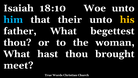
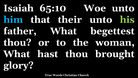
18:10: 18:10 -> 65:10 (53, 8)
his colour: yellow -> light green (127, 20)
meet: meet -> glory (19, 65)
